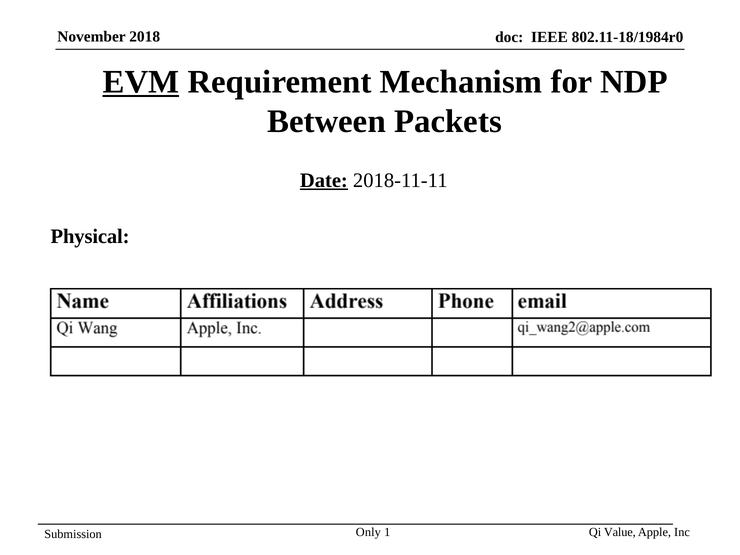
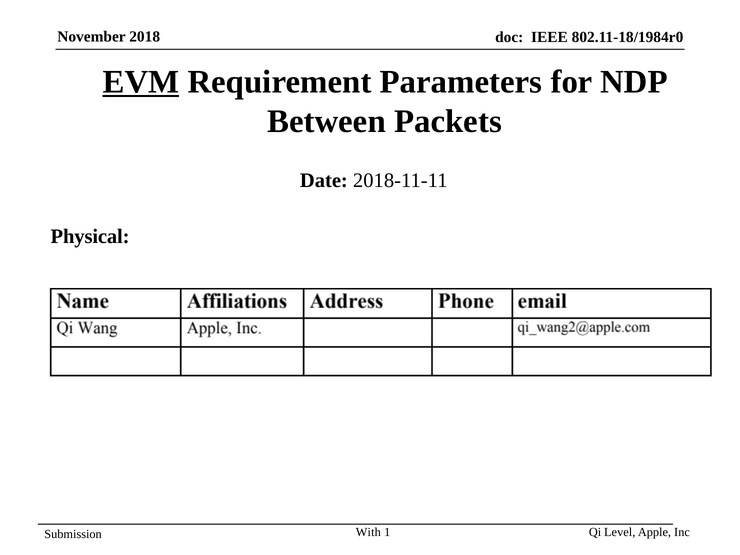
Mechanism: Mechanism -> Parameters (461, 82)
Date underline: present -> none (324, 181)
Only: Only -> With (368, 532)
Value: Value -> Level (620, 532)
